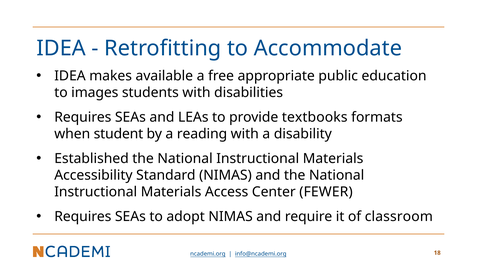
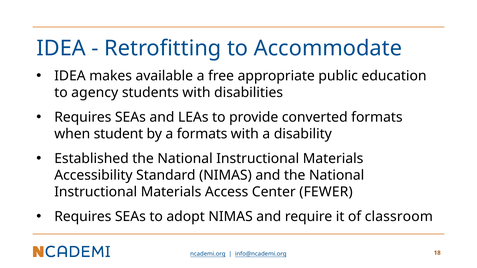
images: images -> agency (95, 93)
textbooks: textbooks -> converted (315, 117)
a reading: reading -> formats (202, 134)
